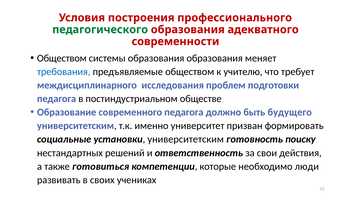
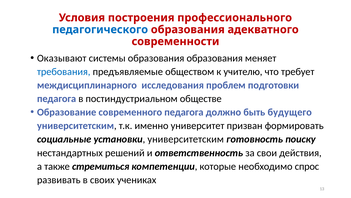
педагогического colour: green -> blue (100, 30)
Обществом: Обществом -> Оказывают (62, 58)
готовиться: готовиться -> стремиться (101, 166)
люди: люди -> спрос (307, 166)
